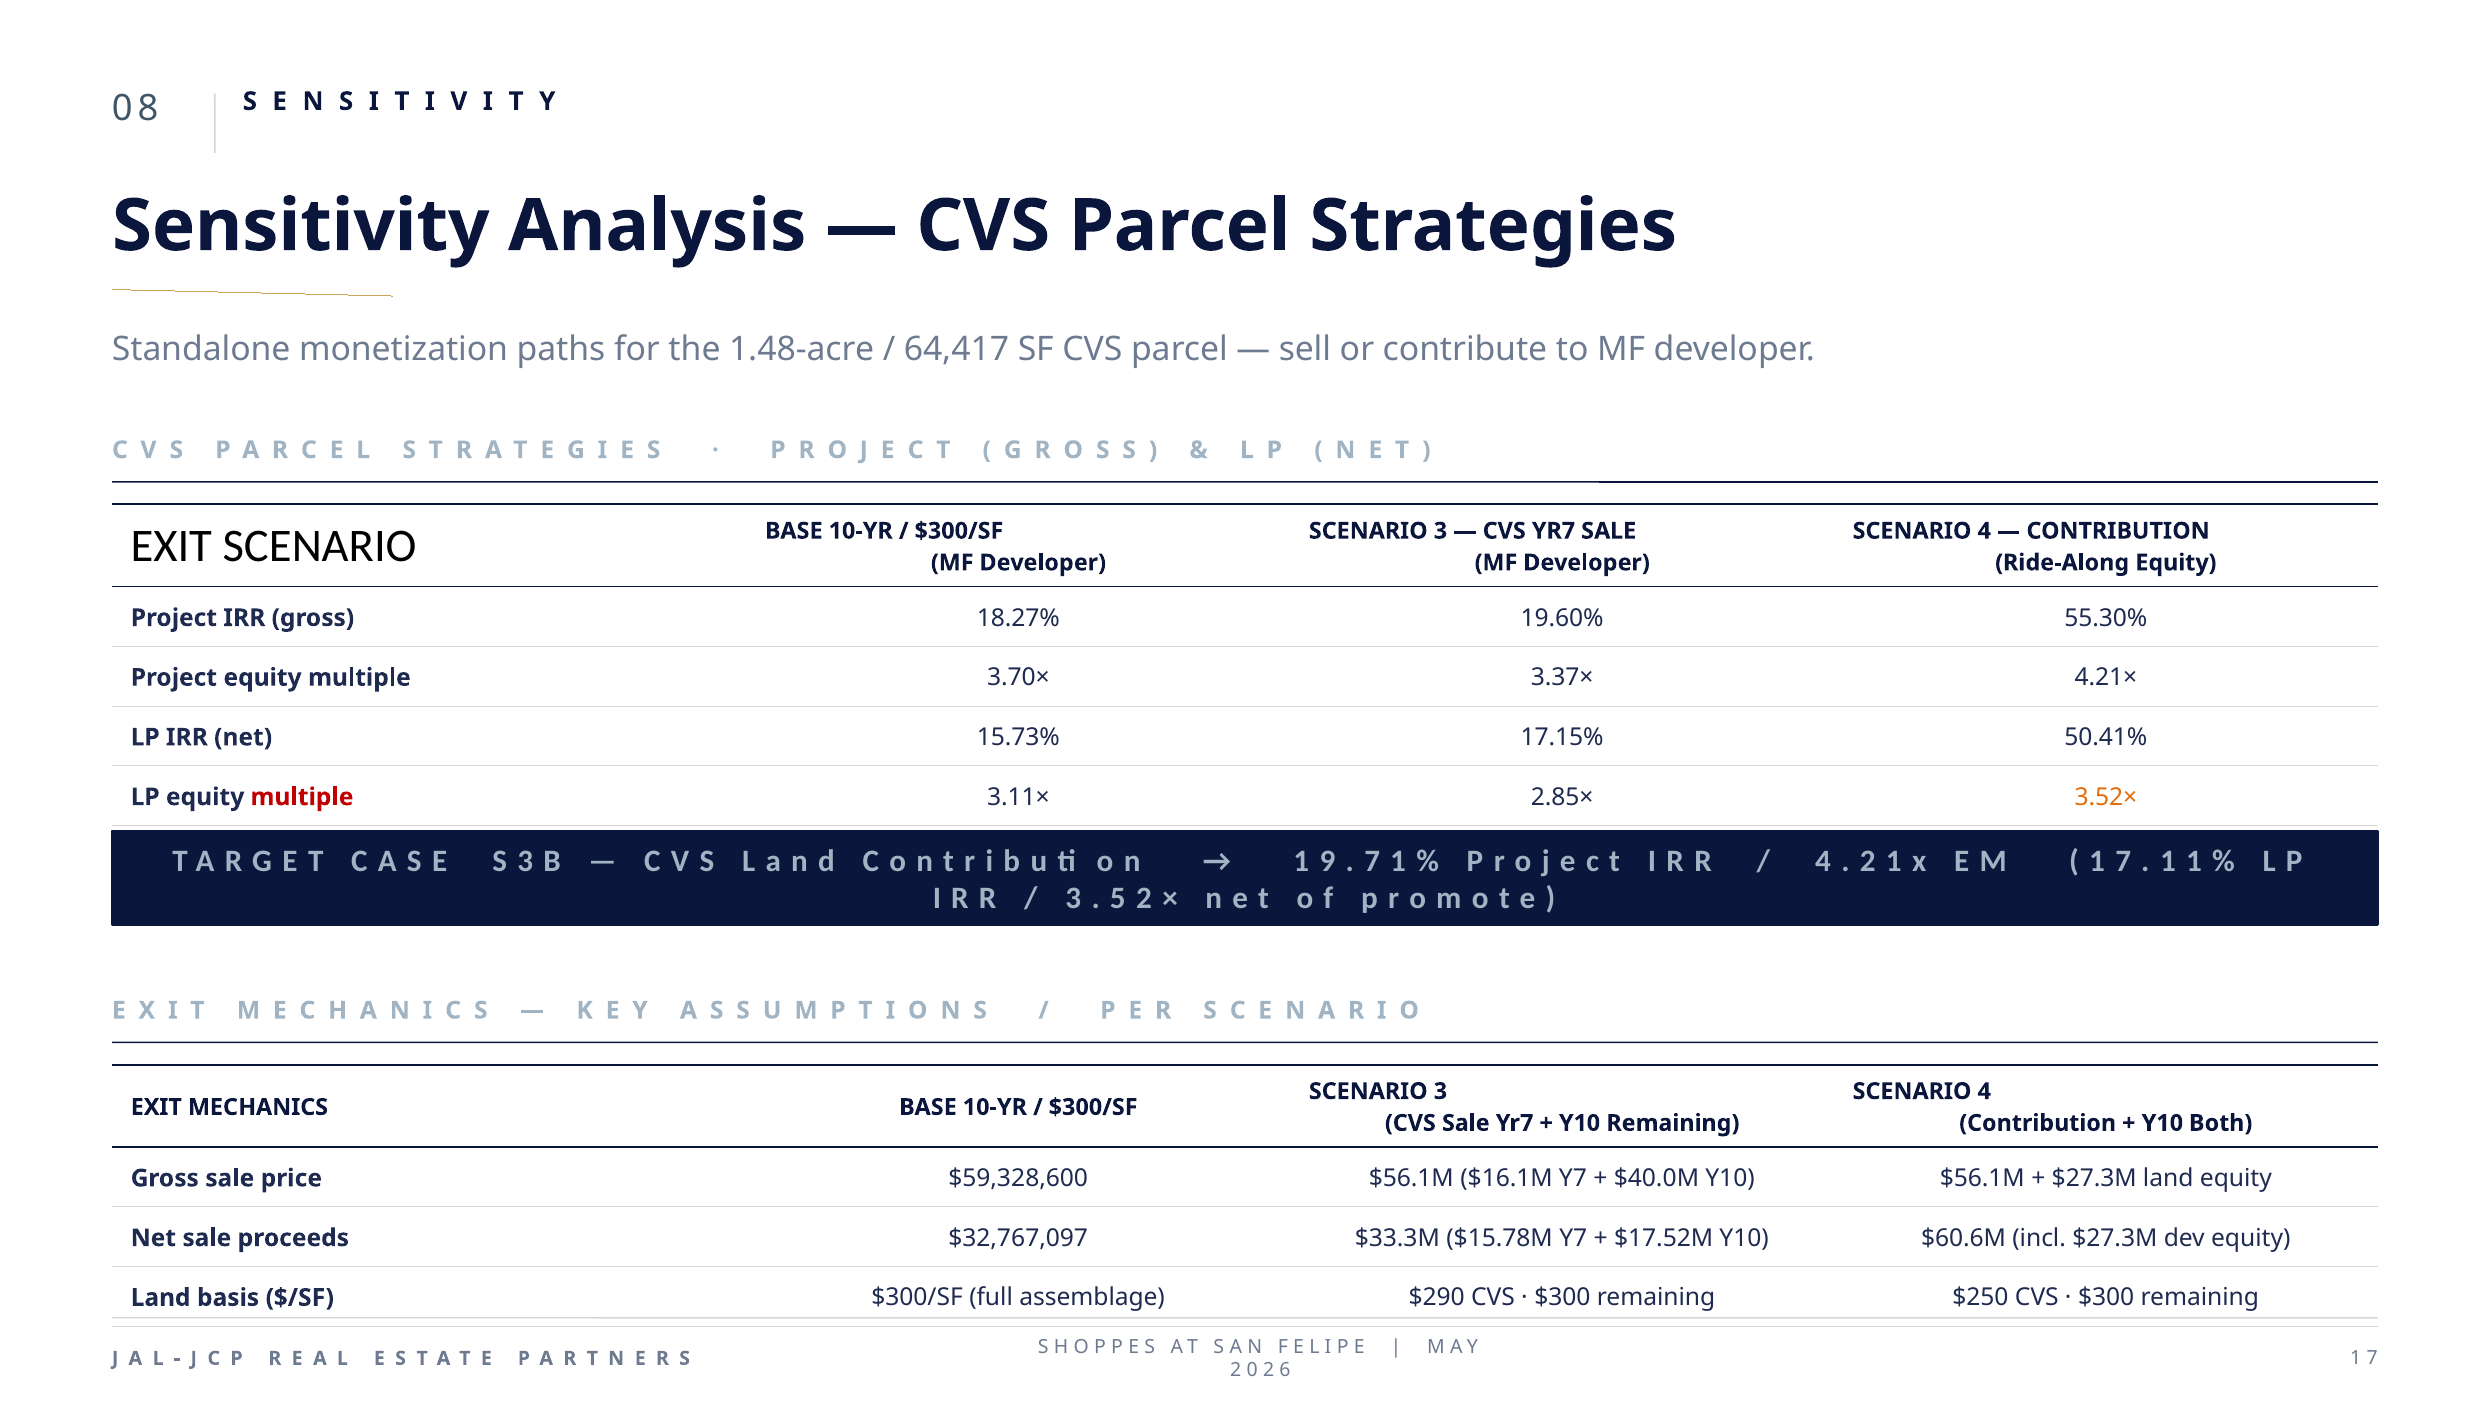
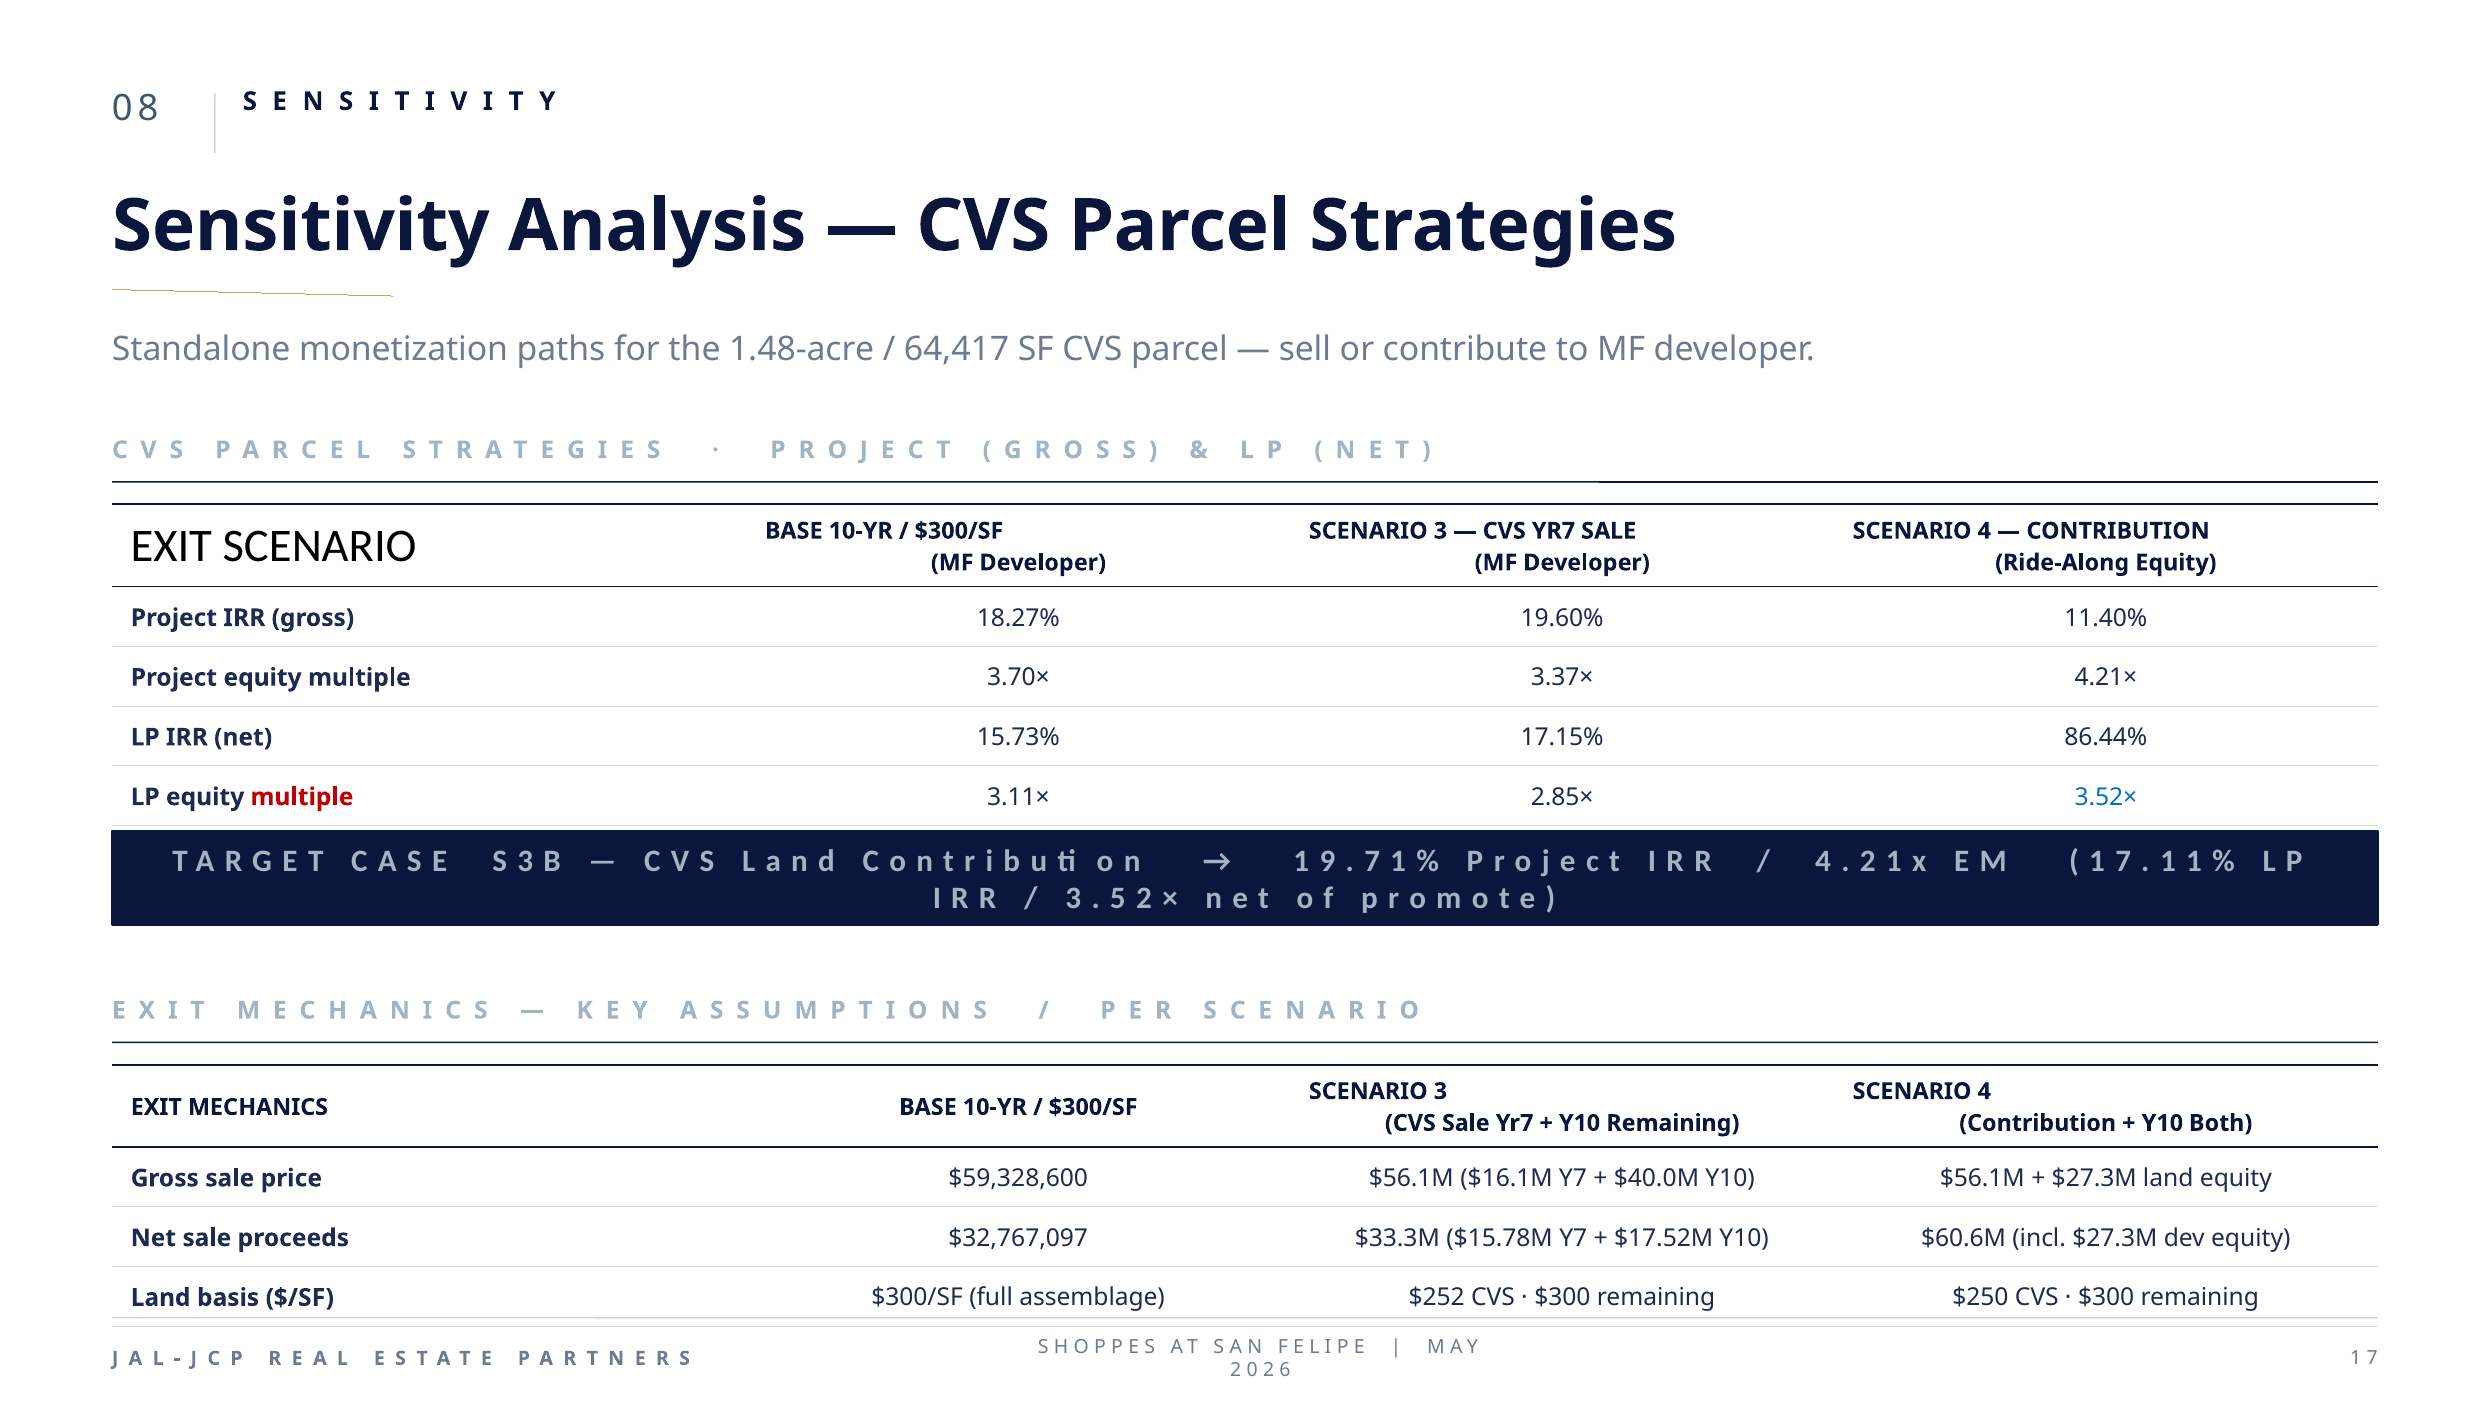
55.30%: 55.30% -> 11.40% (2106, 618)
50.41%: 50.41% -> 86.44% (2106, 737)
3.52× colour: orange -> blue (2106, 797)
$290: $290 -> $252 (1437, 1297)
